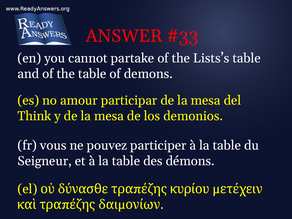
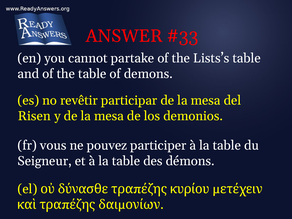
amour: amour -> revêtir (79, 101)
Think: Think -> Risen (34, 116)
